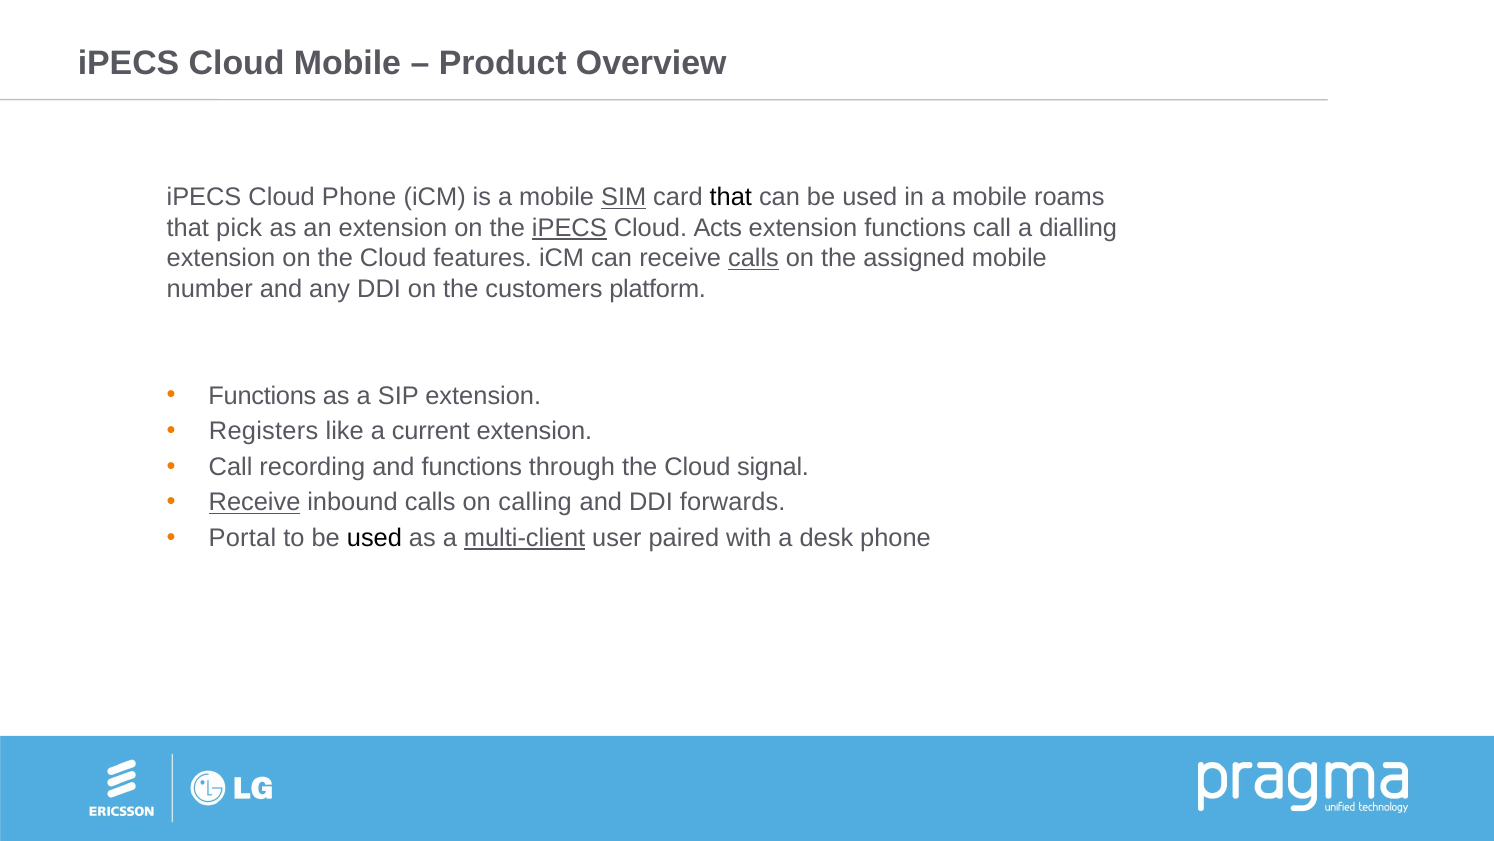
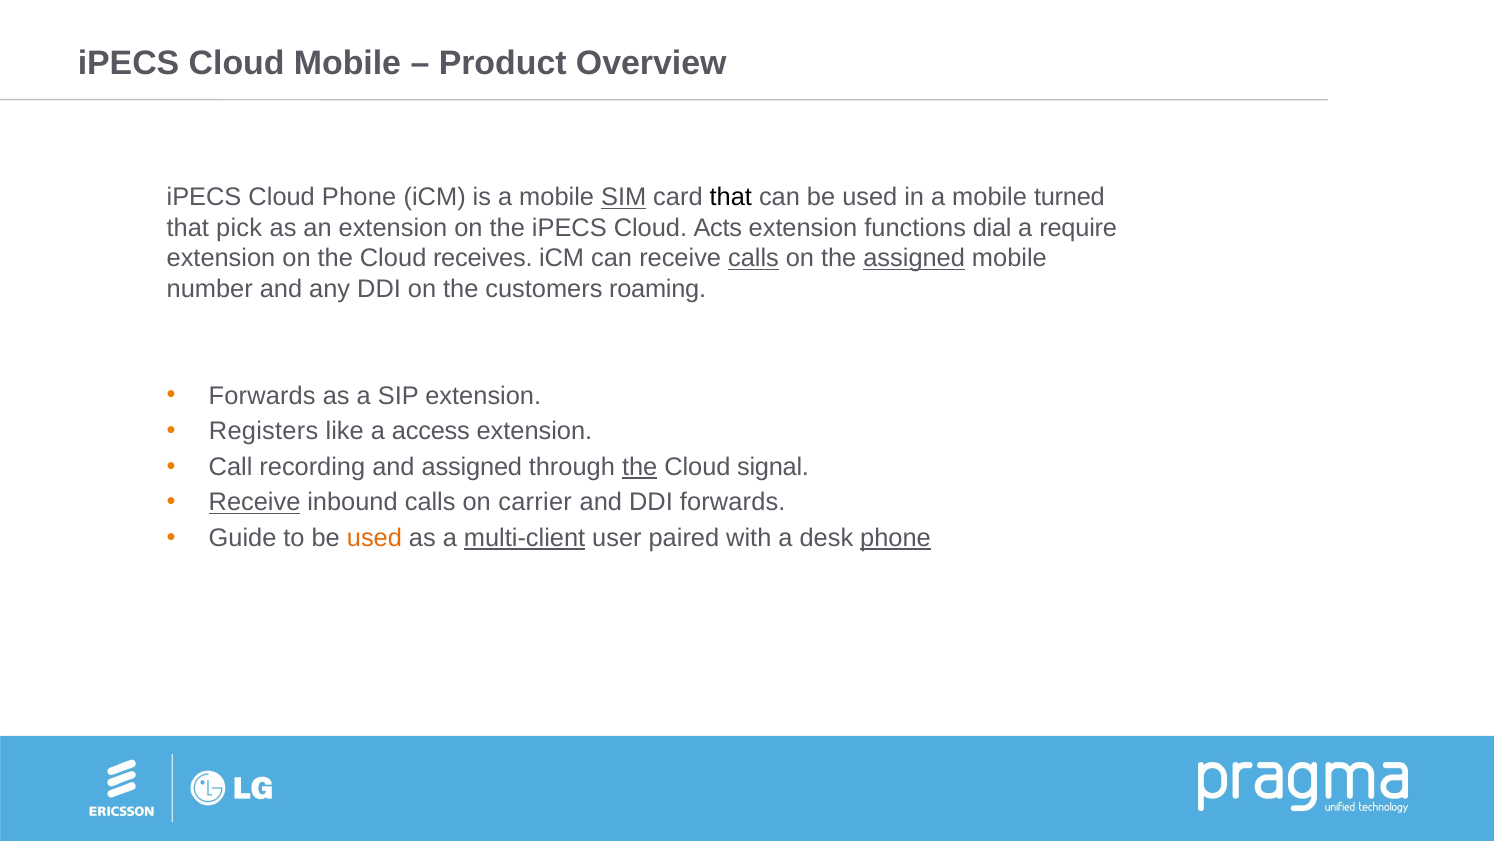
roams: roams -> turned (1069, 197)
iPECS underline: present -> none (569, 228)
functions call: call -> dial (992, 228)
dialling: dialling -> require (1078, 228)
features: features -> receives (483, 258)
assigned underline: none -> present (914, 258)
platform: platform -> roaming (658, 289)
Functions: Functions -> Forwards (262, 396)
current: current -> access (431, 431)
and functions: functions -> assigned (472, 467)
the underline: none -> present (640, 467)
calling: calling -> carrier (535, 502)
Portal: Portal -> Guide (243, 538)
used colour: black -> orange (374, 538)
phone underline: none -> present (895, 538)
